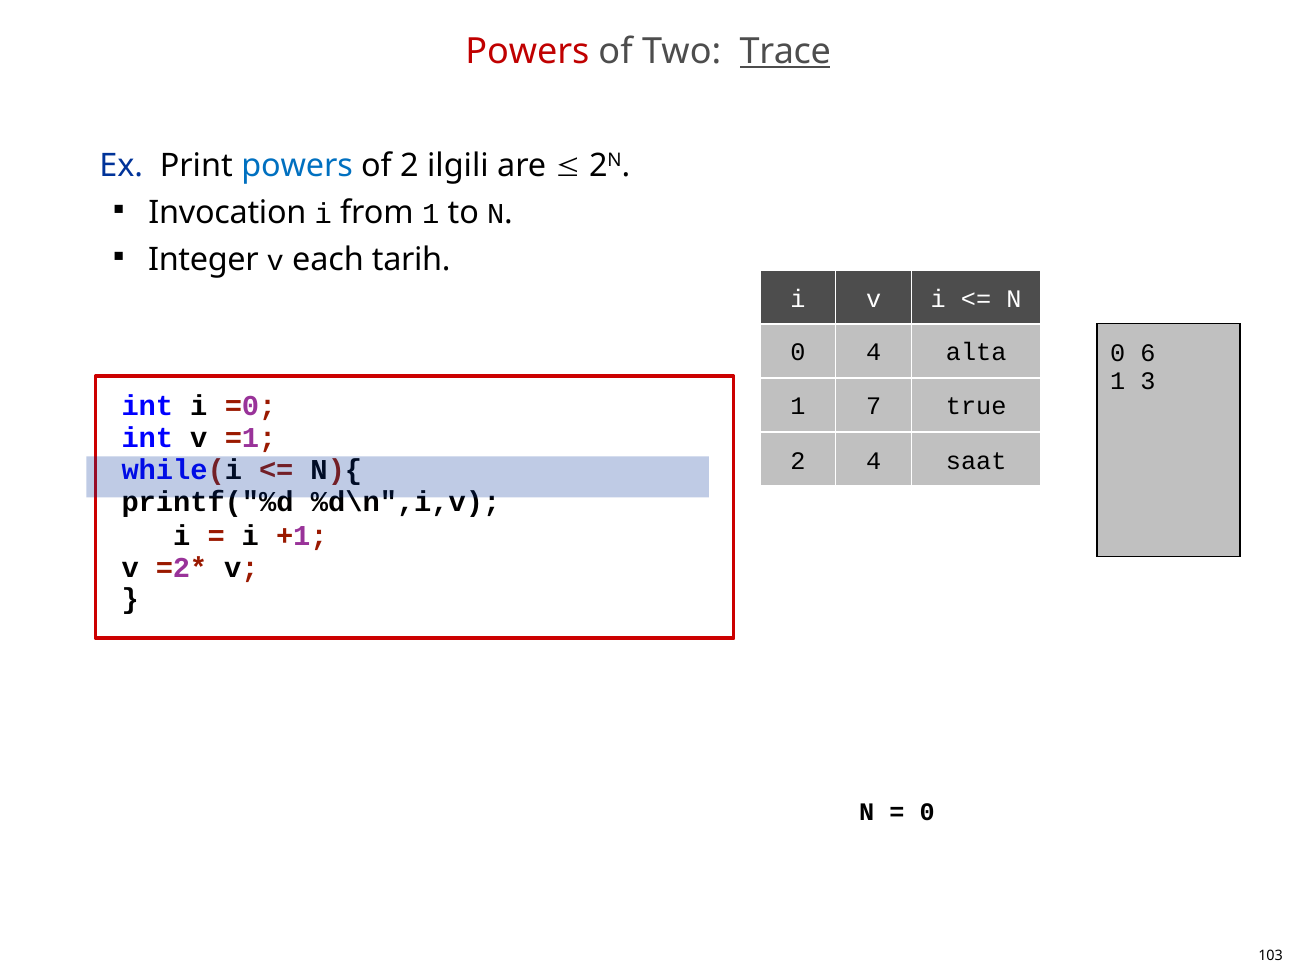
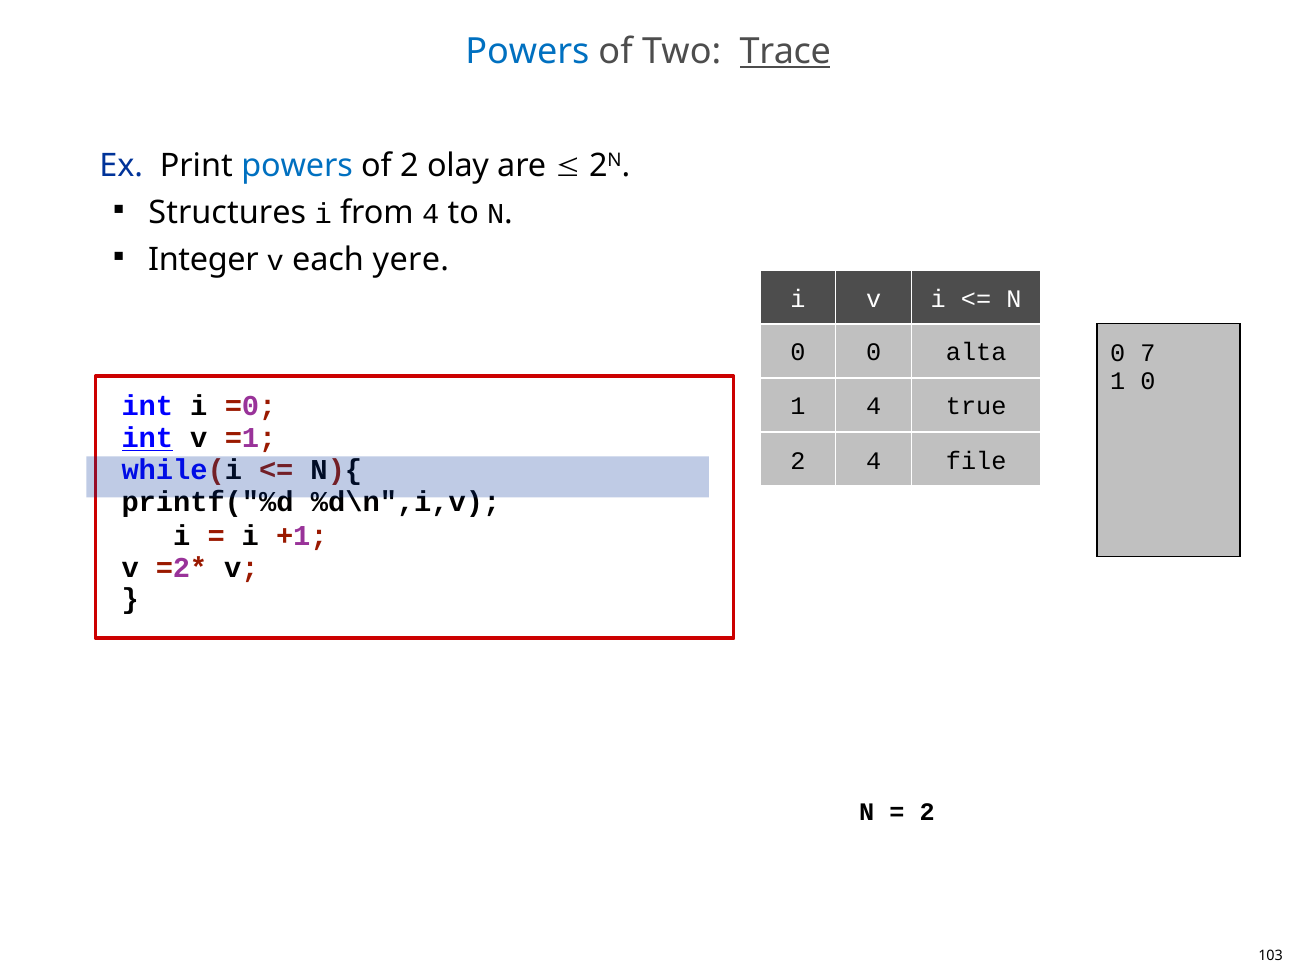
Powers colour: red -> blue (527, 51)
ilgili: ilgili -> olay (458, 166)
Invocation: Invocation -> Structures (227, 213)
from 1: 1 -> 4 (431, 214)
tarih: tarih -> yere (411, 259)
4: 4 -> 0 (874, 353)
6: 6 -> 7 (1148, 353)
1 3: 3 -> 0 (1148, 381)
1 7: 7 -> 4 (874, 407)
int underline: none -> present (147, 438)
saat: saat -> file (976, 461)
0: 0 -> 2 (927, 812)
